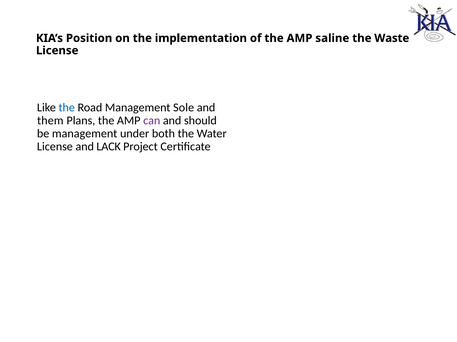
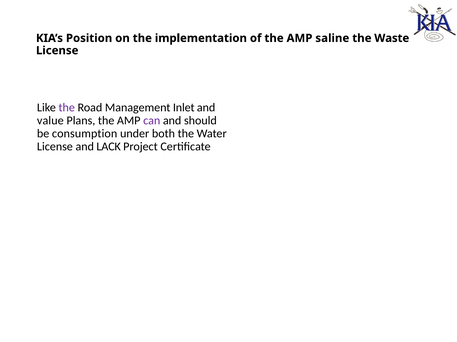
the colour: blue -> purple (67, 108)
Sole: Sole -> Inlet (184, 108)
them: them -> value (50, 121)
be management: management -> consumption (85, 134)
